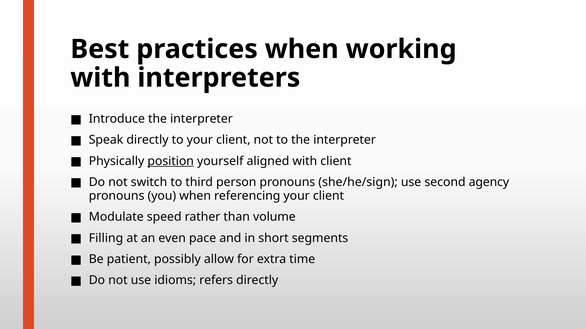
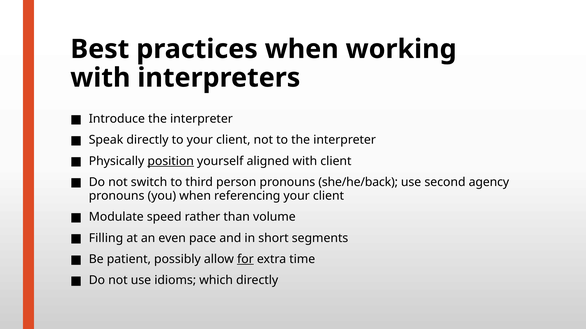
she/he/sign: she/he/sign -> she/he/back (358, 182)
for underline: none -> present (245, 260)
refers: refers -> which (216, 281)
